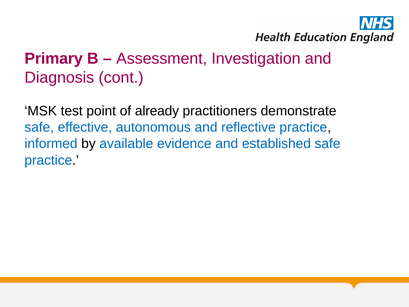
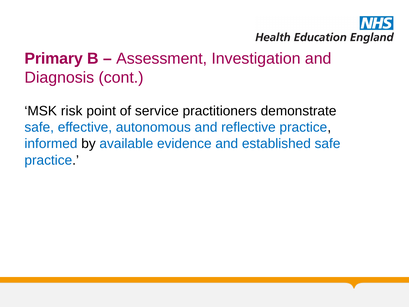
test: test -> risk (72, 111)
already: already -> service (157, 111)
